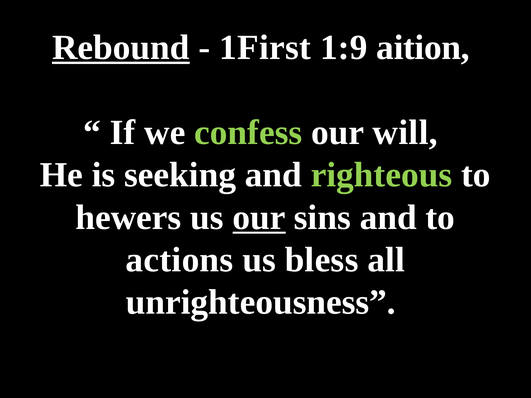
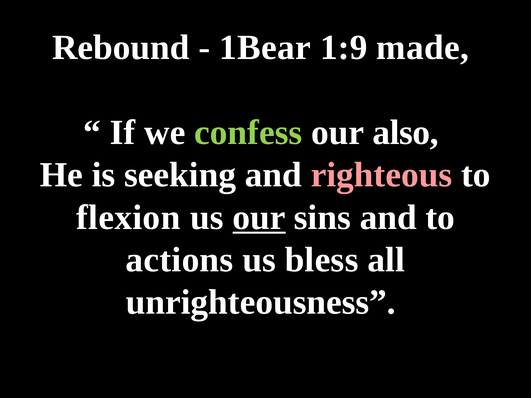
Rebound underline: present -> none (121, 48)
1First: 1First -> 1Bear (265, 48)
aition: aition -> made (423, 48)
will: will -> also (406, 133)
righteous colour: light green -> pink (382, 175)
hewers: hewers -> flexion (128, 218)
